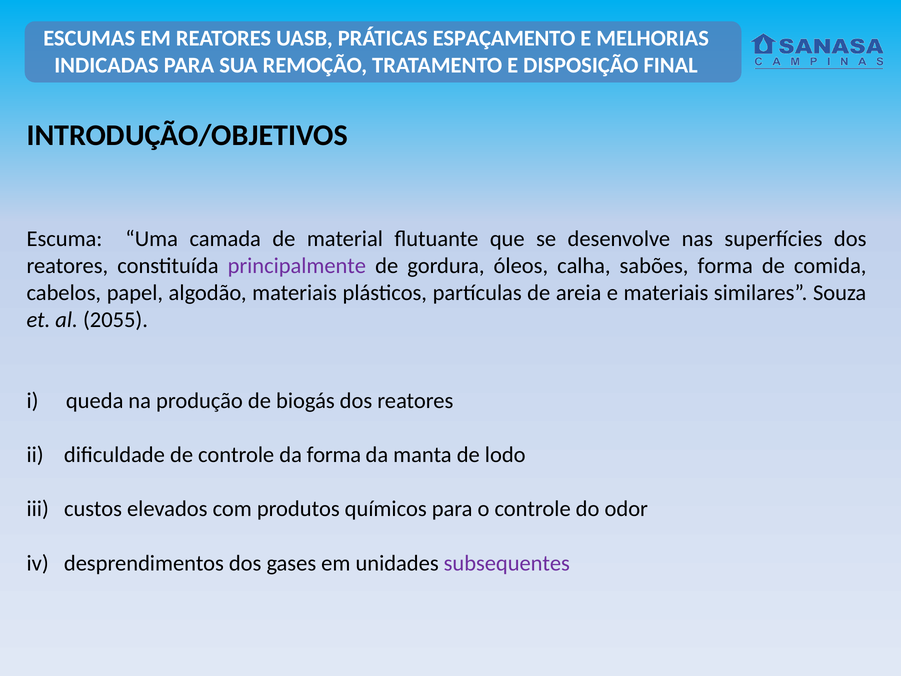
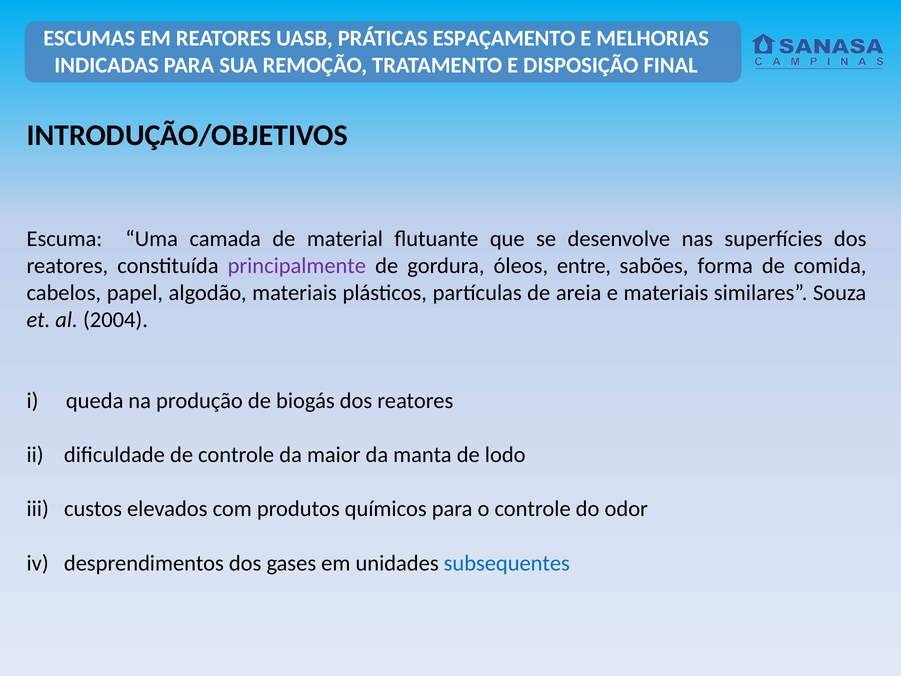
calha: calha -> entre (584, 266)
2055: 2055 -> 2004 (116, 320)
da forma: forma -> maior (334, 455)
subsequentes colour: purple -> blue (507, 563)
